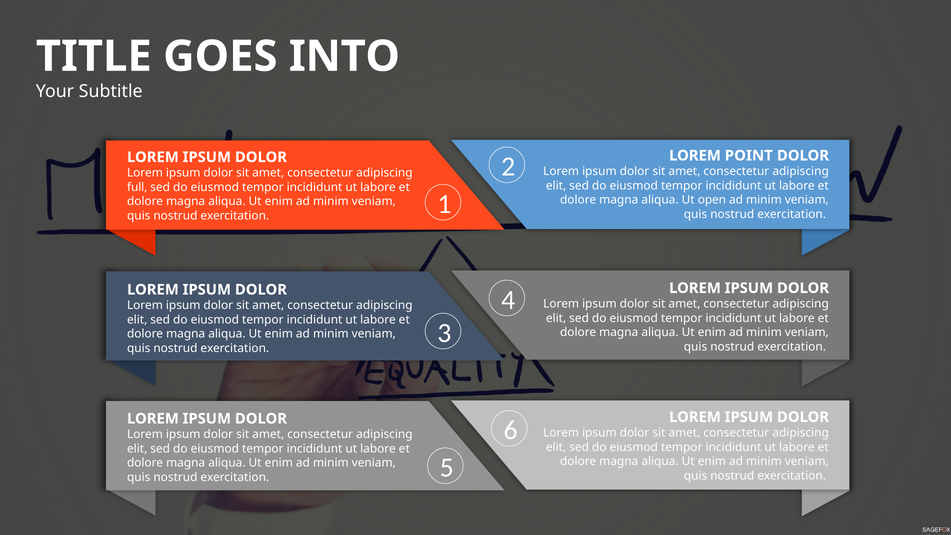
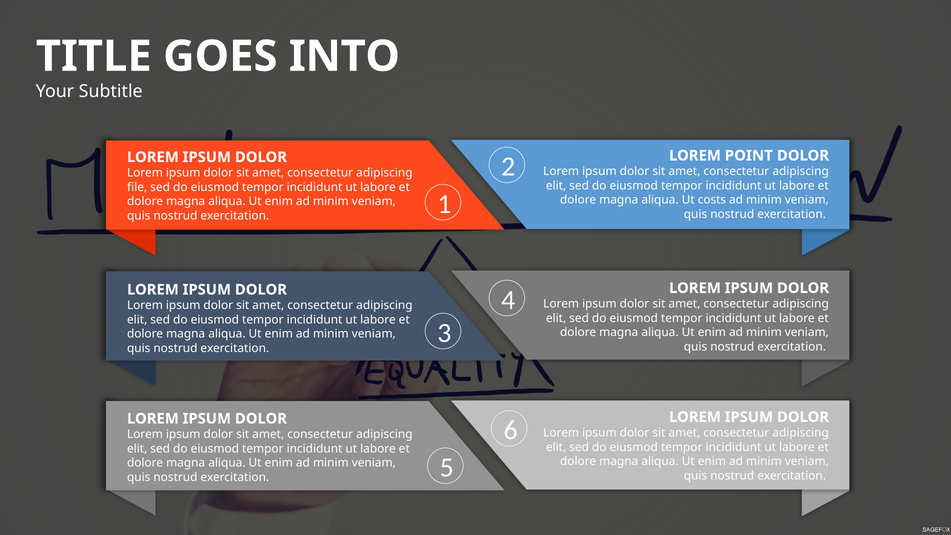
full: full -> file (137, 187)
open: open -> costs (712, 200)
